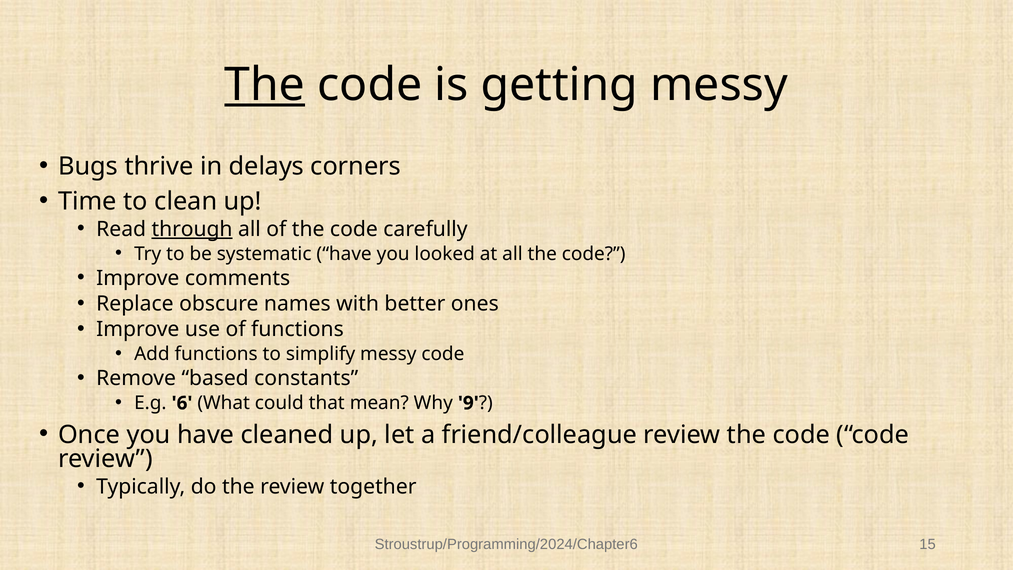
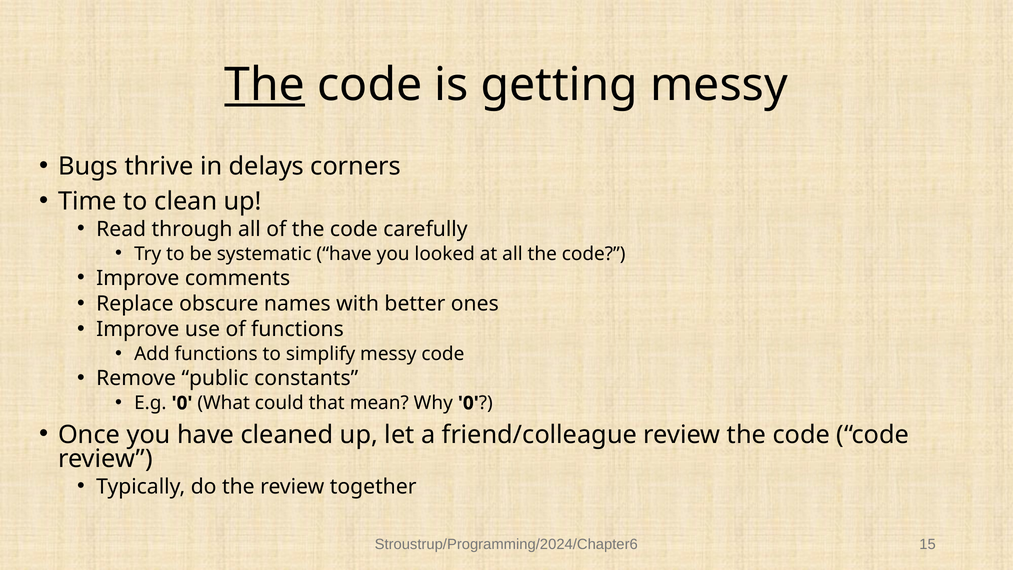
through underline: present -> none (192, 229)
based: based -> public (215, 378)
E.g 6: 6 -> 0 (182, 403)
Why 9: 9 -> 0 (468, 403)
